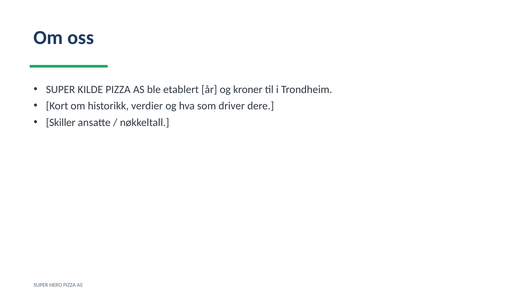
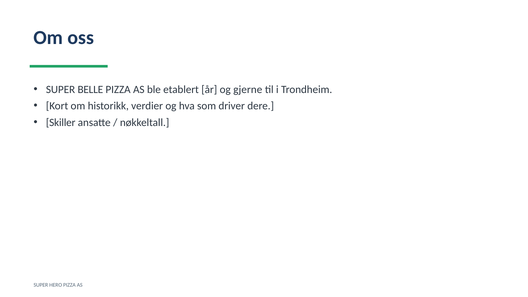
KILDE: KILDE -> BELLE (90, 89)
kroner: kroner -> gjerne (248, 89)
